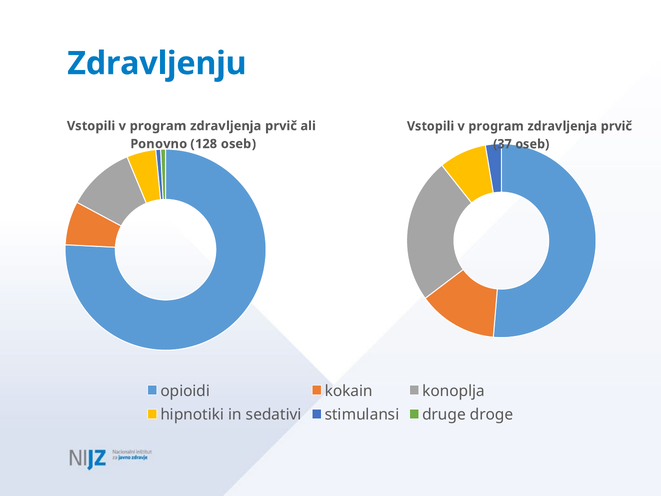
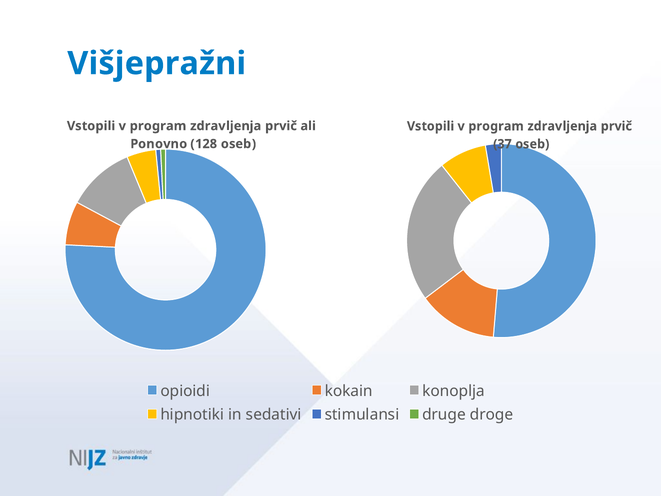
Zdravljenju: Zdravljenju -> Višjepražni (157, 63)
